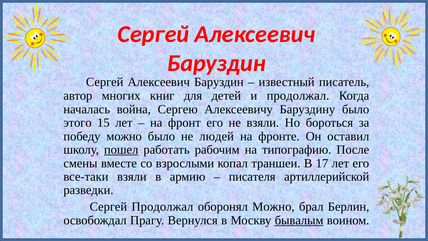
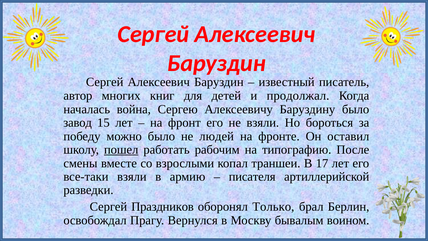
этого: этого -> завод (78, 123)
Сергей Продолжал: Продолжал -> Праздников (163, 207)
оборонял Можно: Можно -> Только (273, 207)
бывалым underline: present -> none (299, 220)
